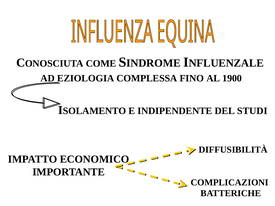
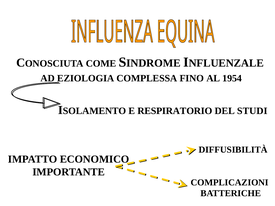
1900: 1900 -> 1954 (232, 78)
INDIPENDENTE: INDIPENDENTE -> RESPIRATORIO (175, 111)
